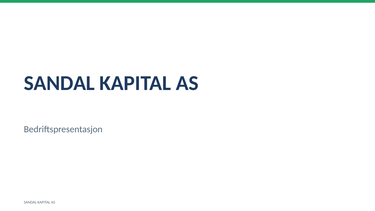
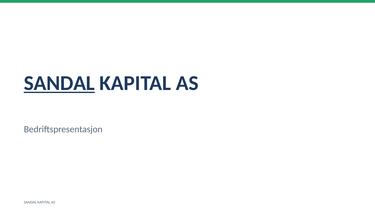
SANDAL underline: none -> present (59, 83)
